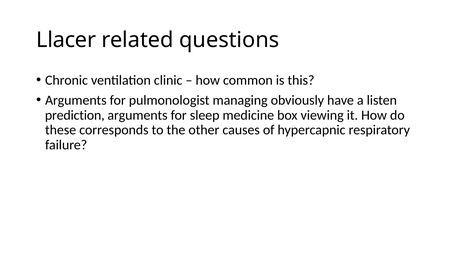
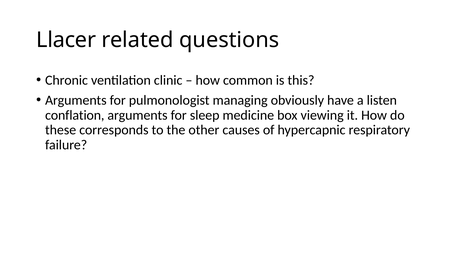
prediction: prediction -> conflation (75, 115)
